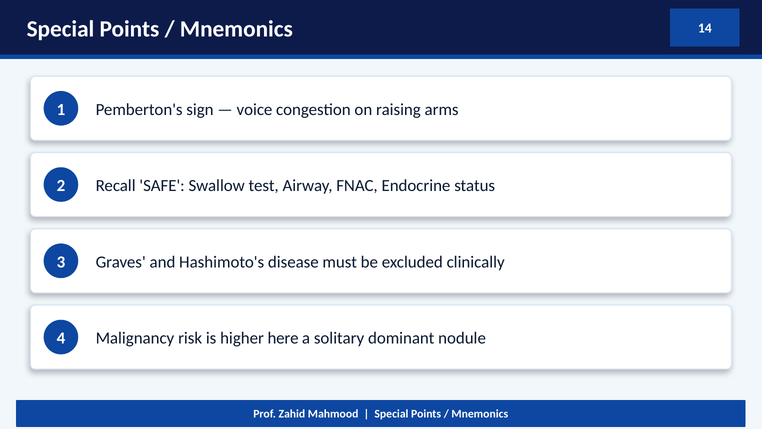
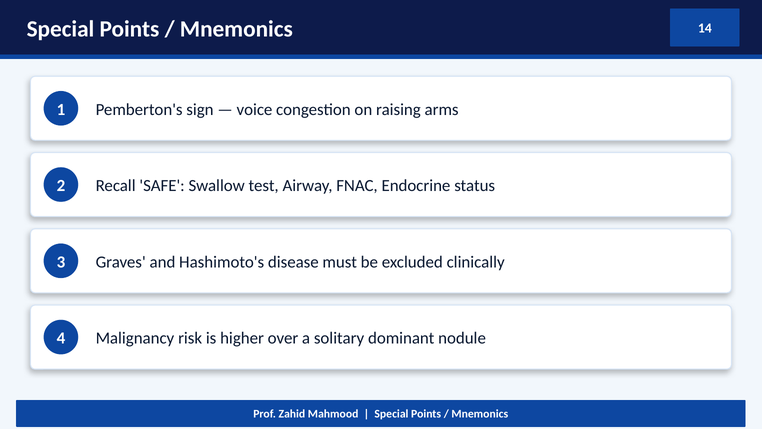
here: here -> over (283, 338)
